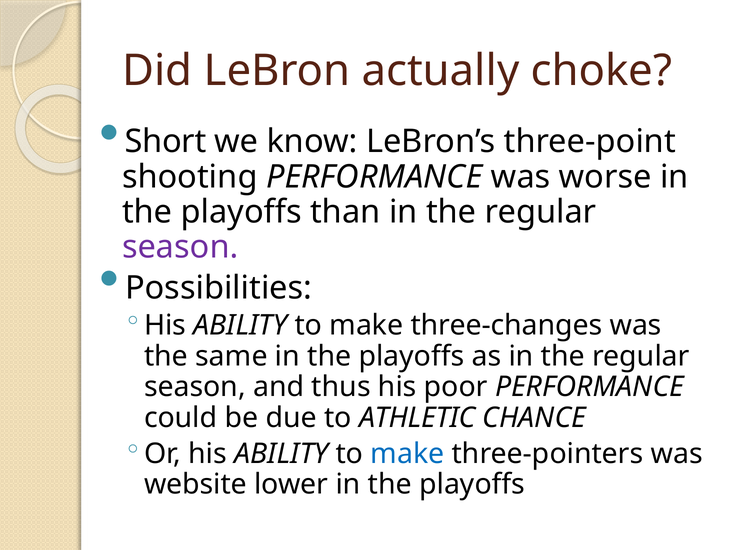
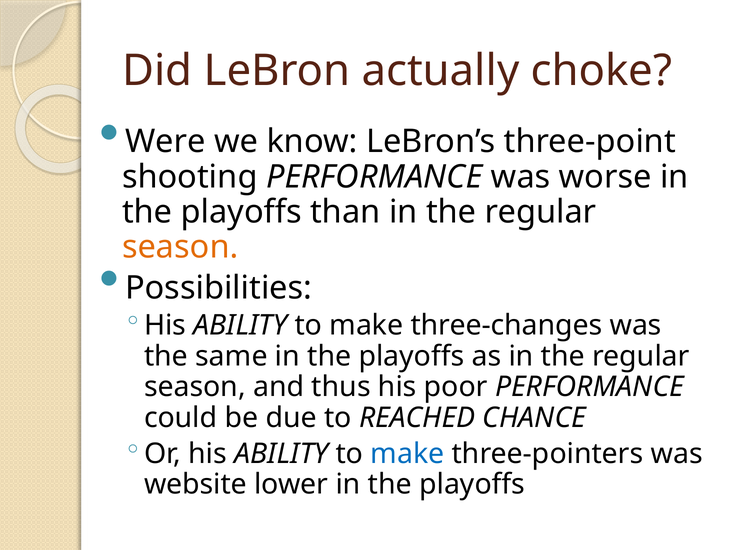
Short: Short -> Were (165, 142)
season colour: purple -> orange (180, 247)
ATHLETIC: ATHLETIC -> REACHED (417, 418)
